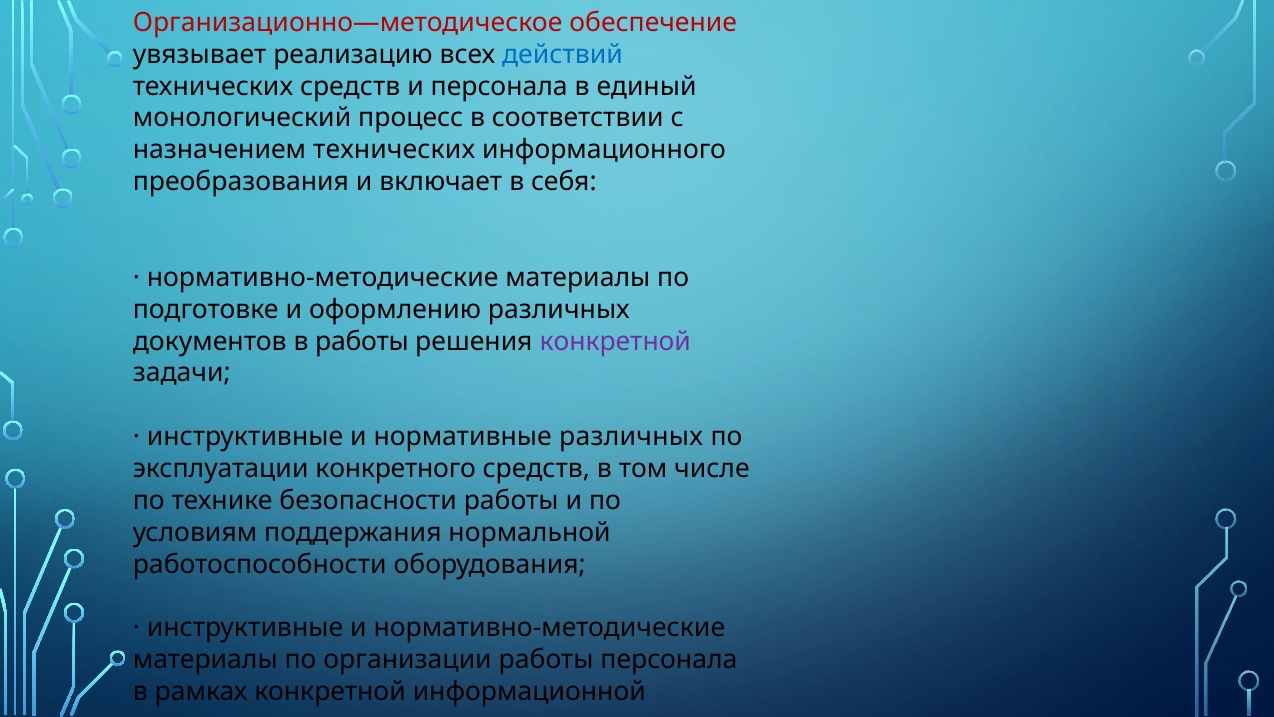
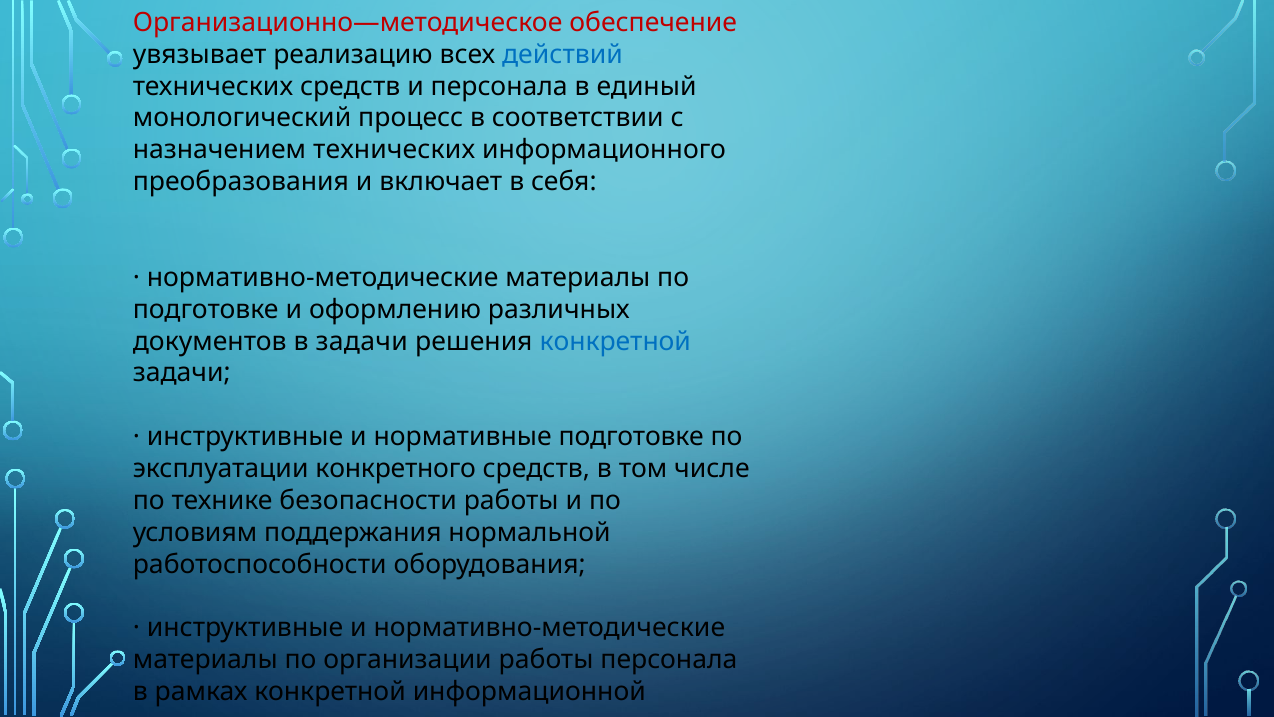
в работы: работы -> задачи (362, 341)
конкретной colour: purple -> blue (615, 341)
нормативные различных: различных -> подготовке (631, 437)
